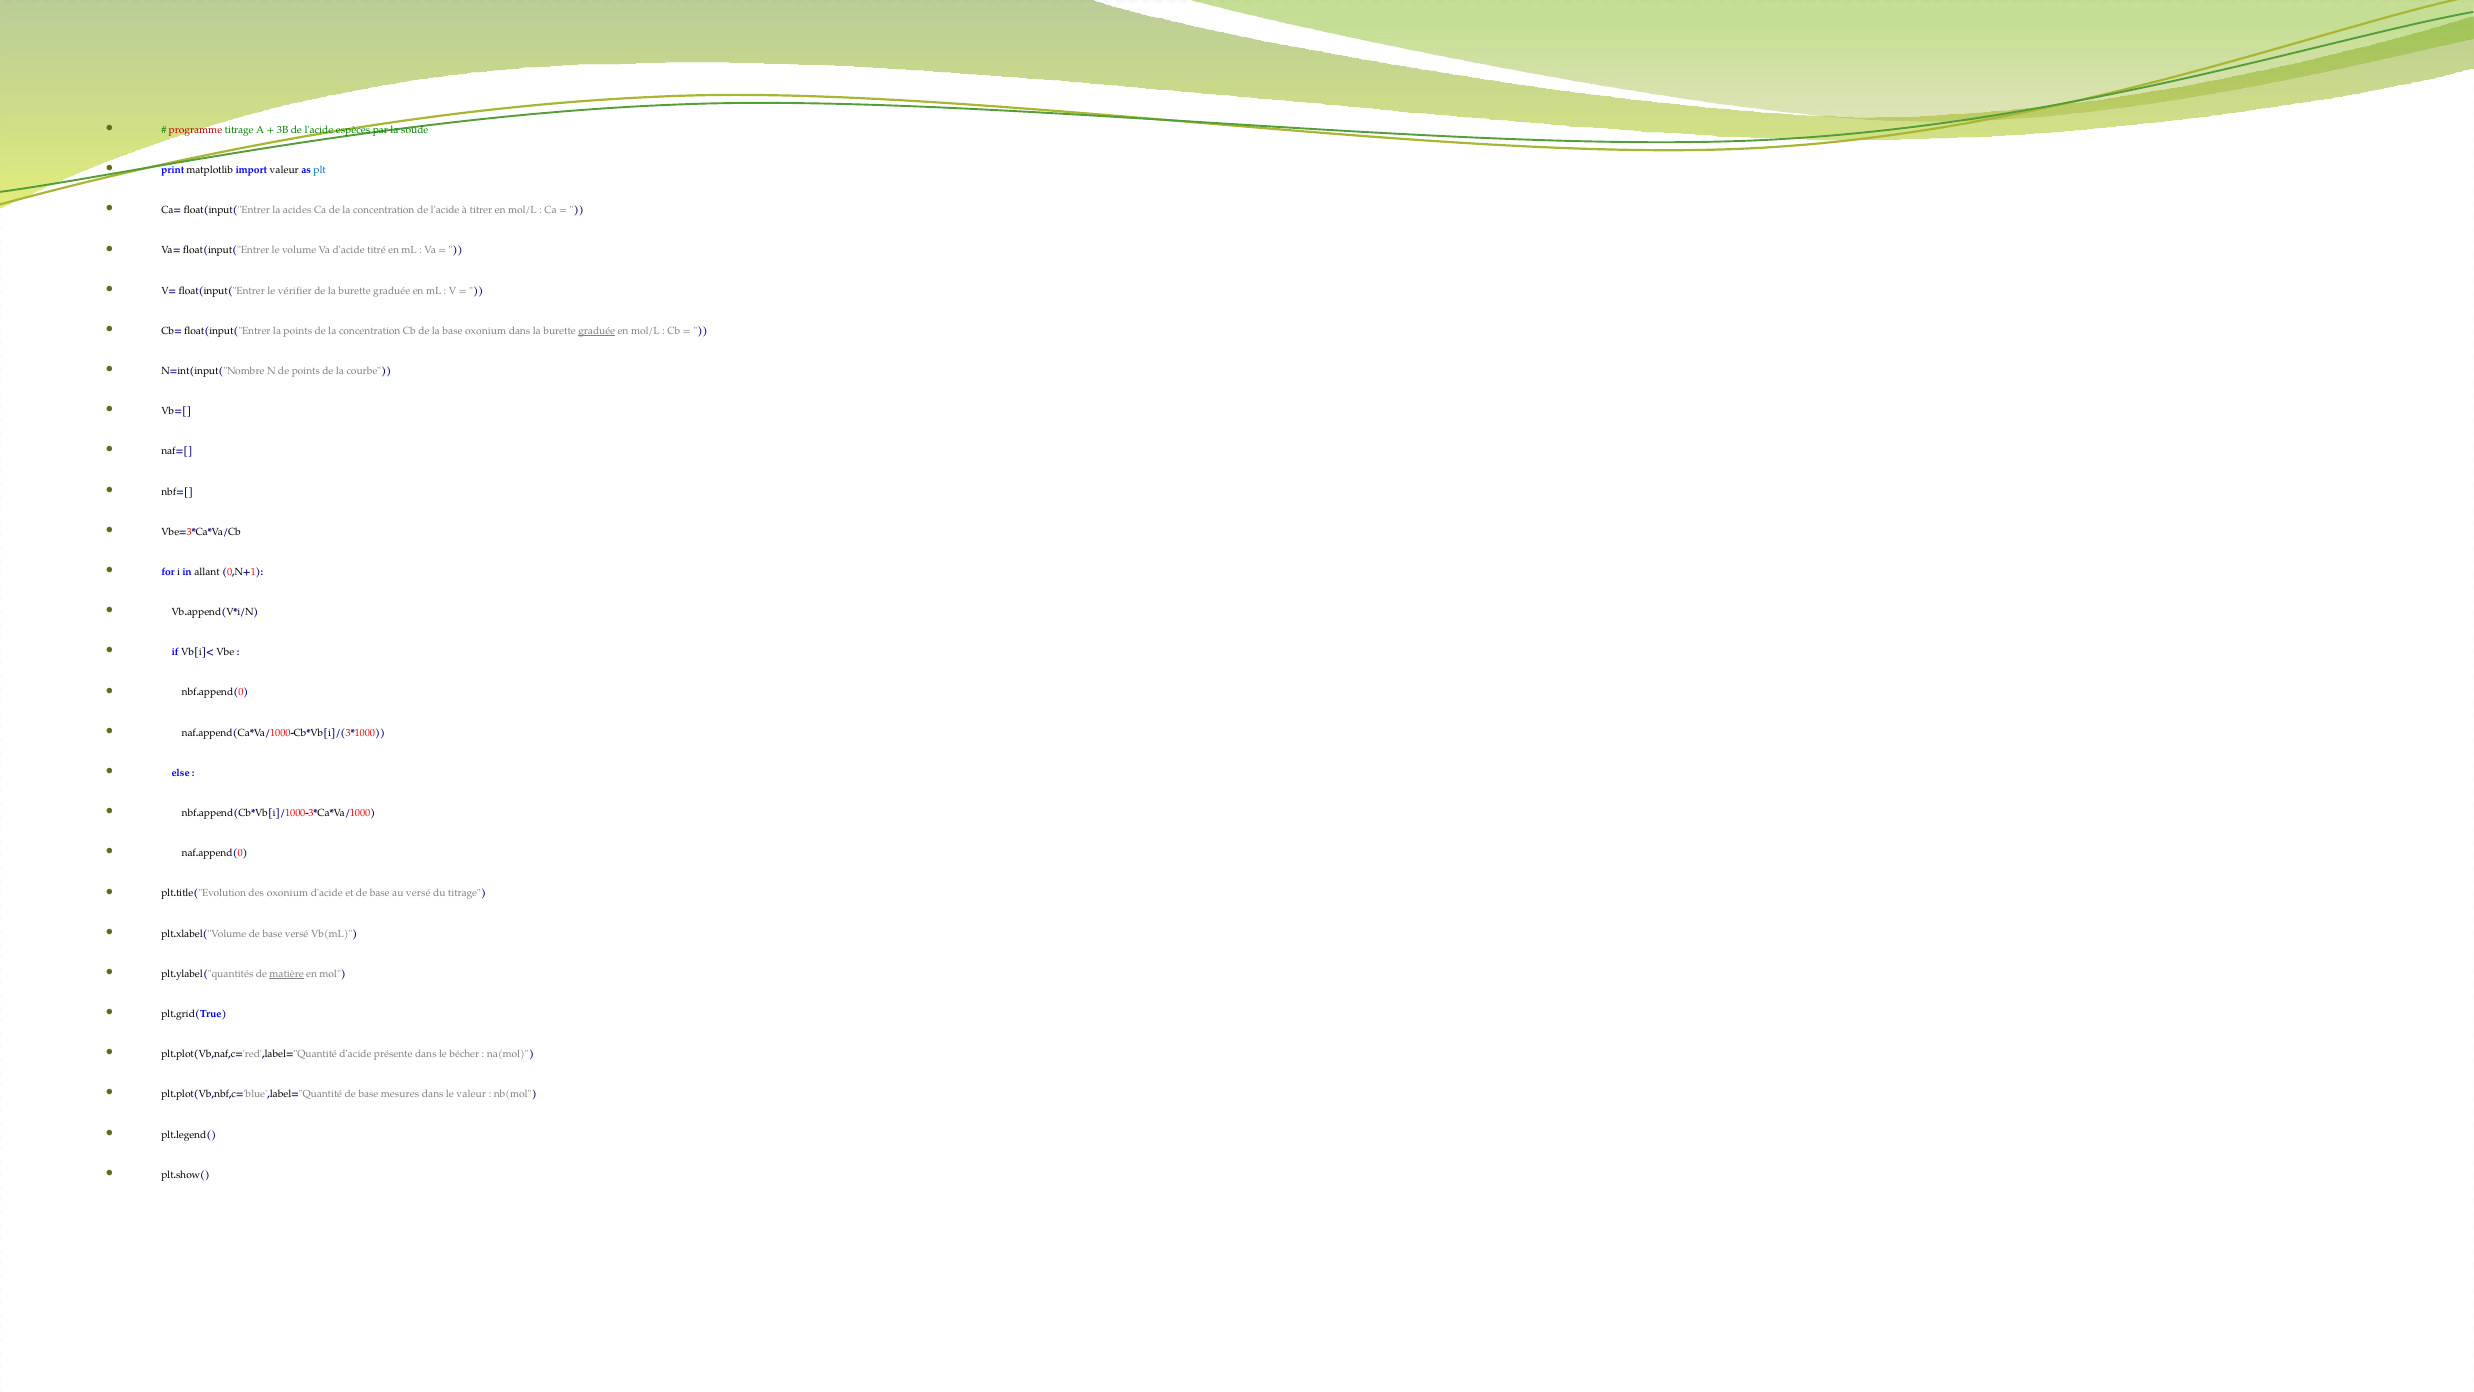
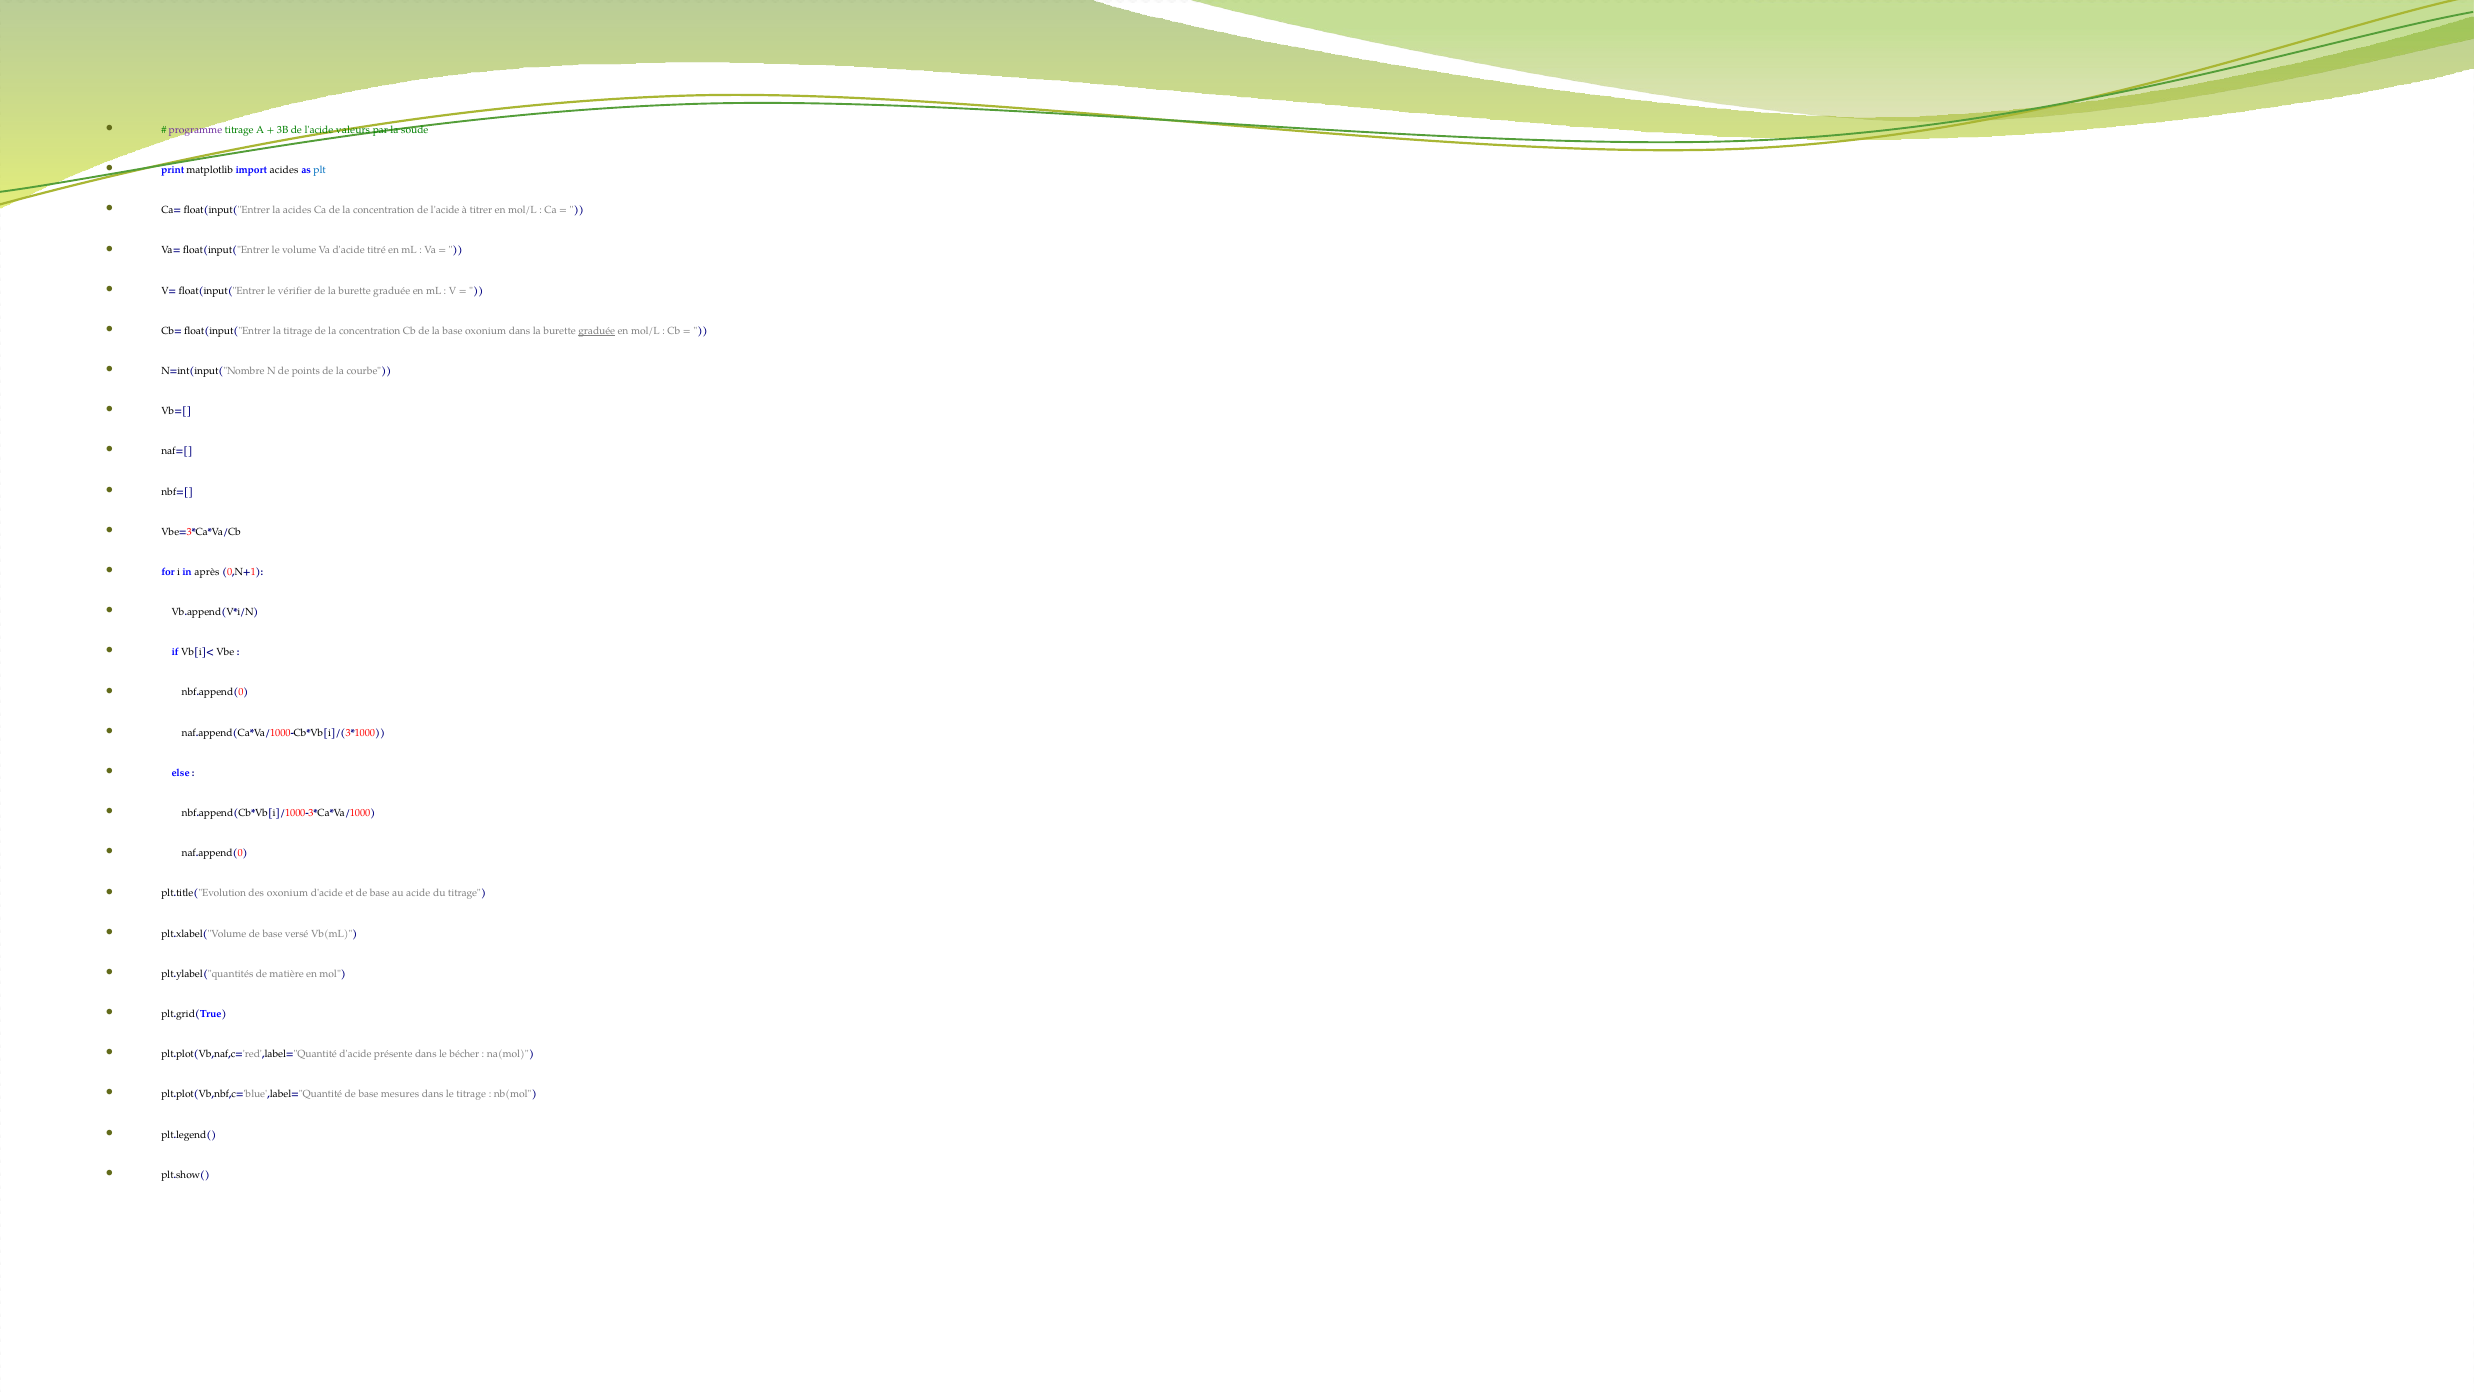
programme colour: red -> purple (195, 130)
espèces: espèces -> valeurs (353, 130)
import valeur: valeur -> acides (284, 170)
la points: points -> titrage (298, 331)
allant: allant -> après (207, 572)
au versé: versé -> acide (418, 893)
matière underline: present -> none (287, 974)
le valeur: valeur -> titrage (471, 1094)
